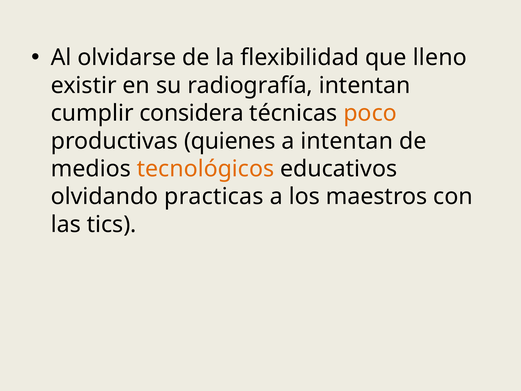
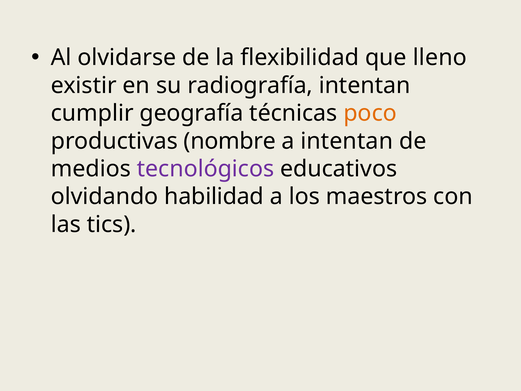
considera: considera -> geografía (192, 113)
quienes: quienes -> nombre (230, 141)
tecnológicos colour: orange -> purple (206, 169)
practicas: practicas -> habilidad (214, 197)
